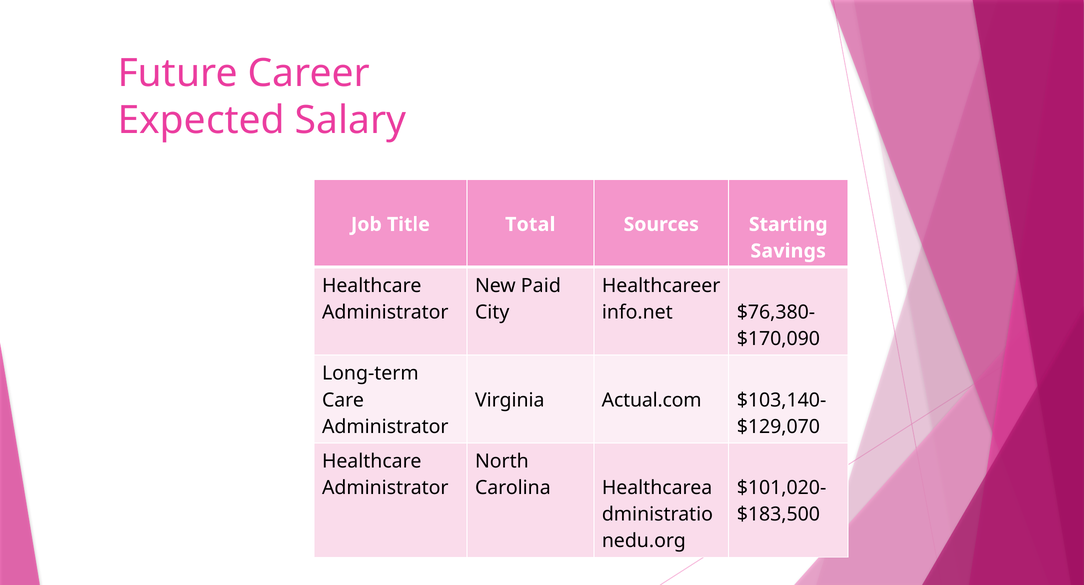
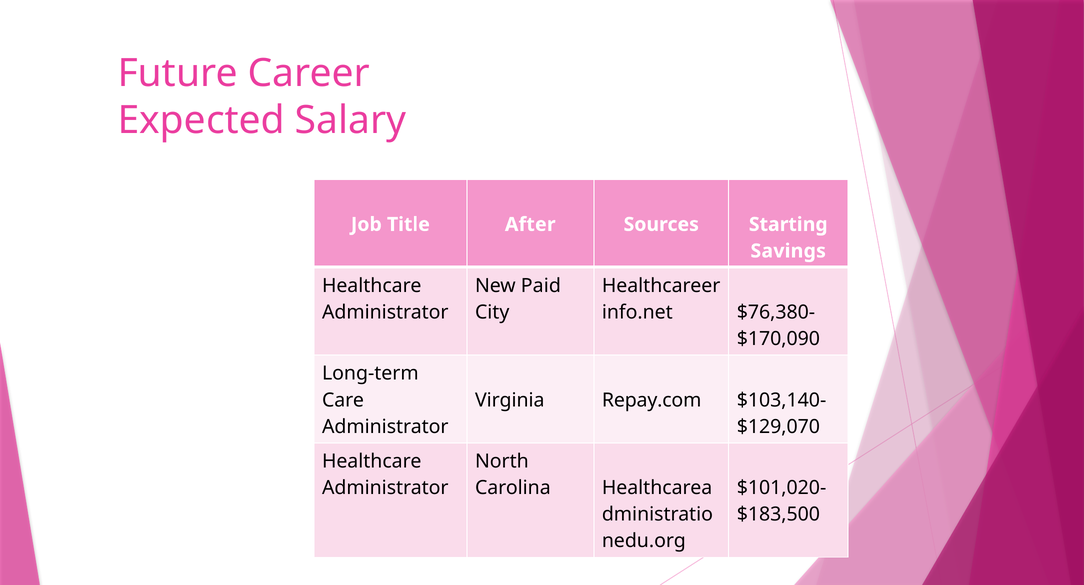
Total: Total -> After (530, 225)
Actual.com: Actual.com -> Repay.com (652, 400)
